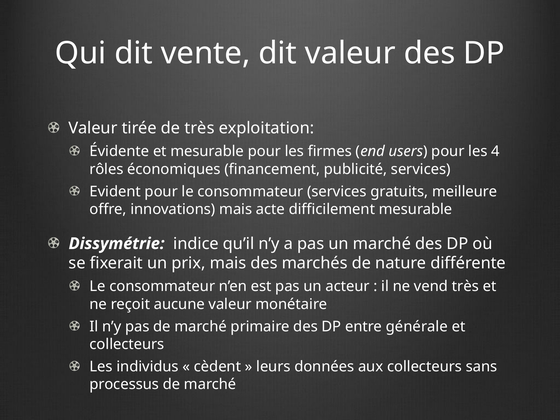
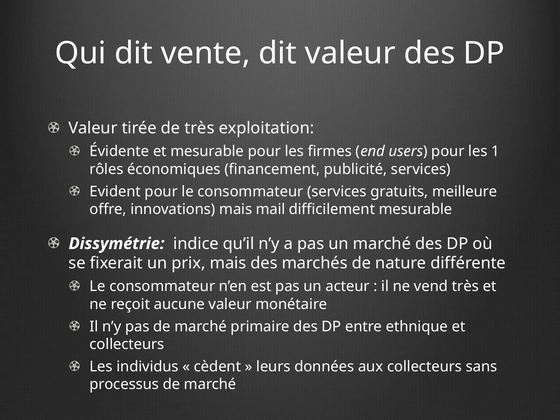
4: 4 -> 1 (495, 151)
acte: acte -> mail (271, 209)
générale: générale -> ethnique (417, 327)
